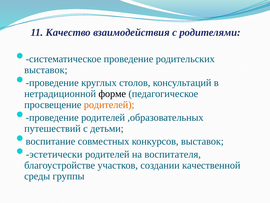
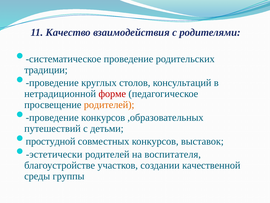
выставок: выставок -> традиции (46, 70)
форме colour: black -> red (112, 93)
проведение родителей: родителей -> конкурсов (103, 117)
воспитание: воспитание -> простудной (51, 141)
